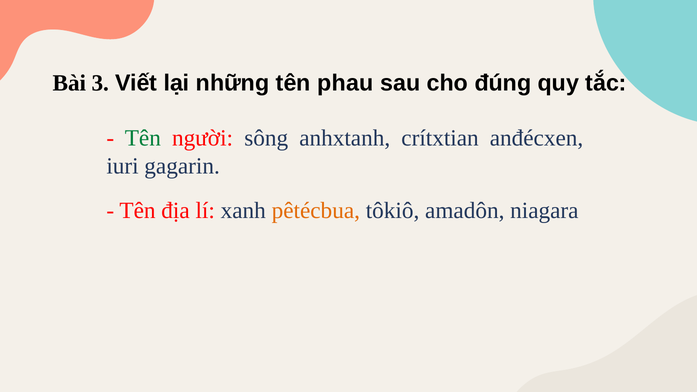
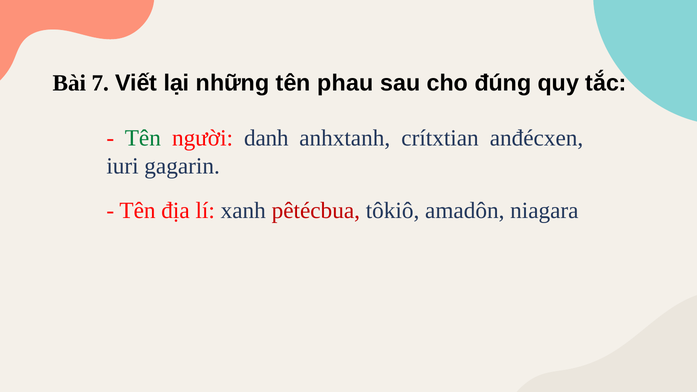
3: 3 -> 7 (101, 83)
sông: sông -> danh (266, 138)
pêtécbua colour: orange -> red (316, 210)
